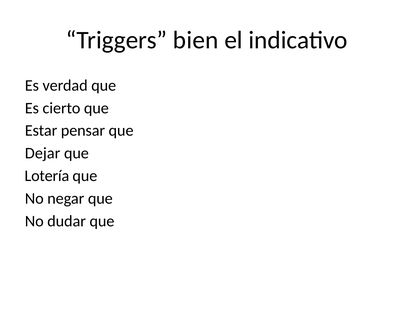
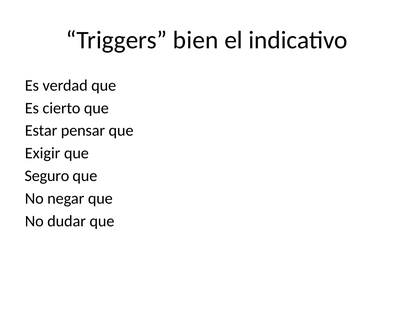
Dejar: Dejar -> Exigir (43, 153)
Lotería: Lotería -> Seguro (47, 176)
